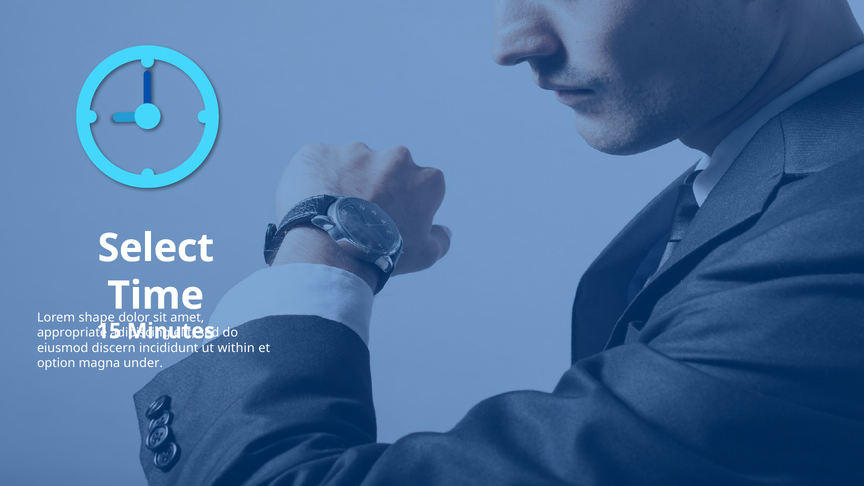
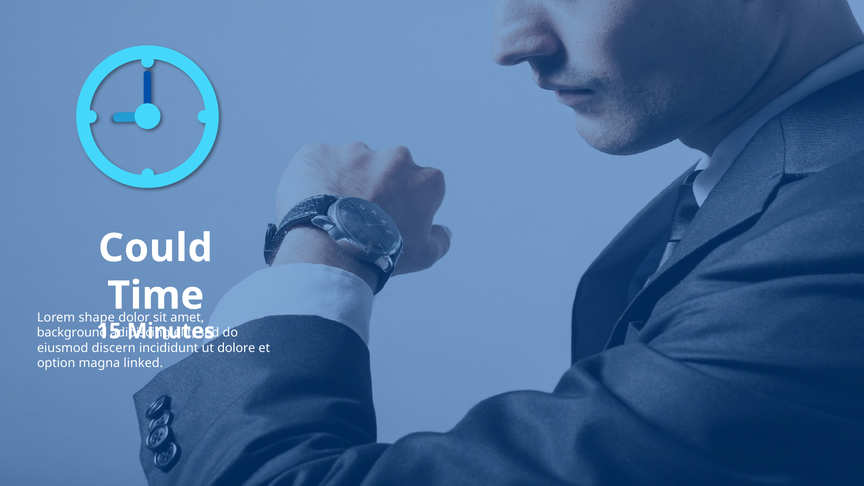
Select: Select -> Could (155, 248)
appropriate: appropriate -> background (72, 333)
within: within -> dolore (236, 348)
under: under -> linked (143, 363)
